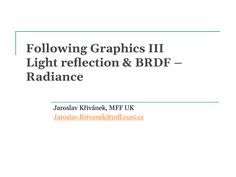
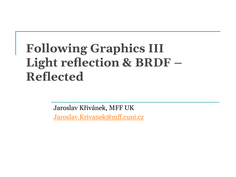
Radiance: Radiance -> Reflected (55, 77)
